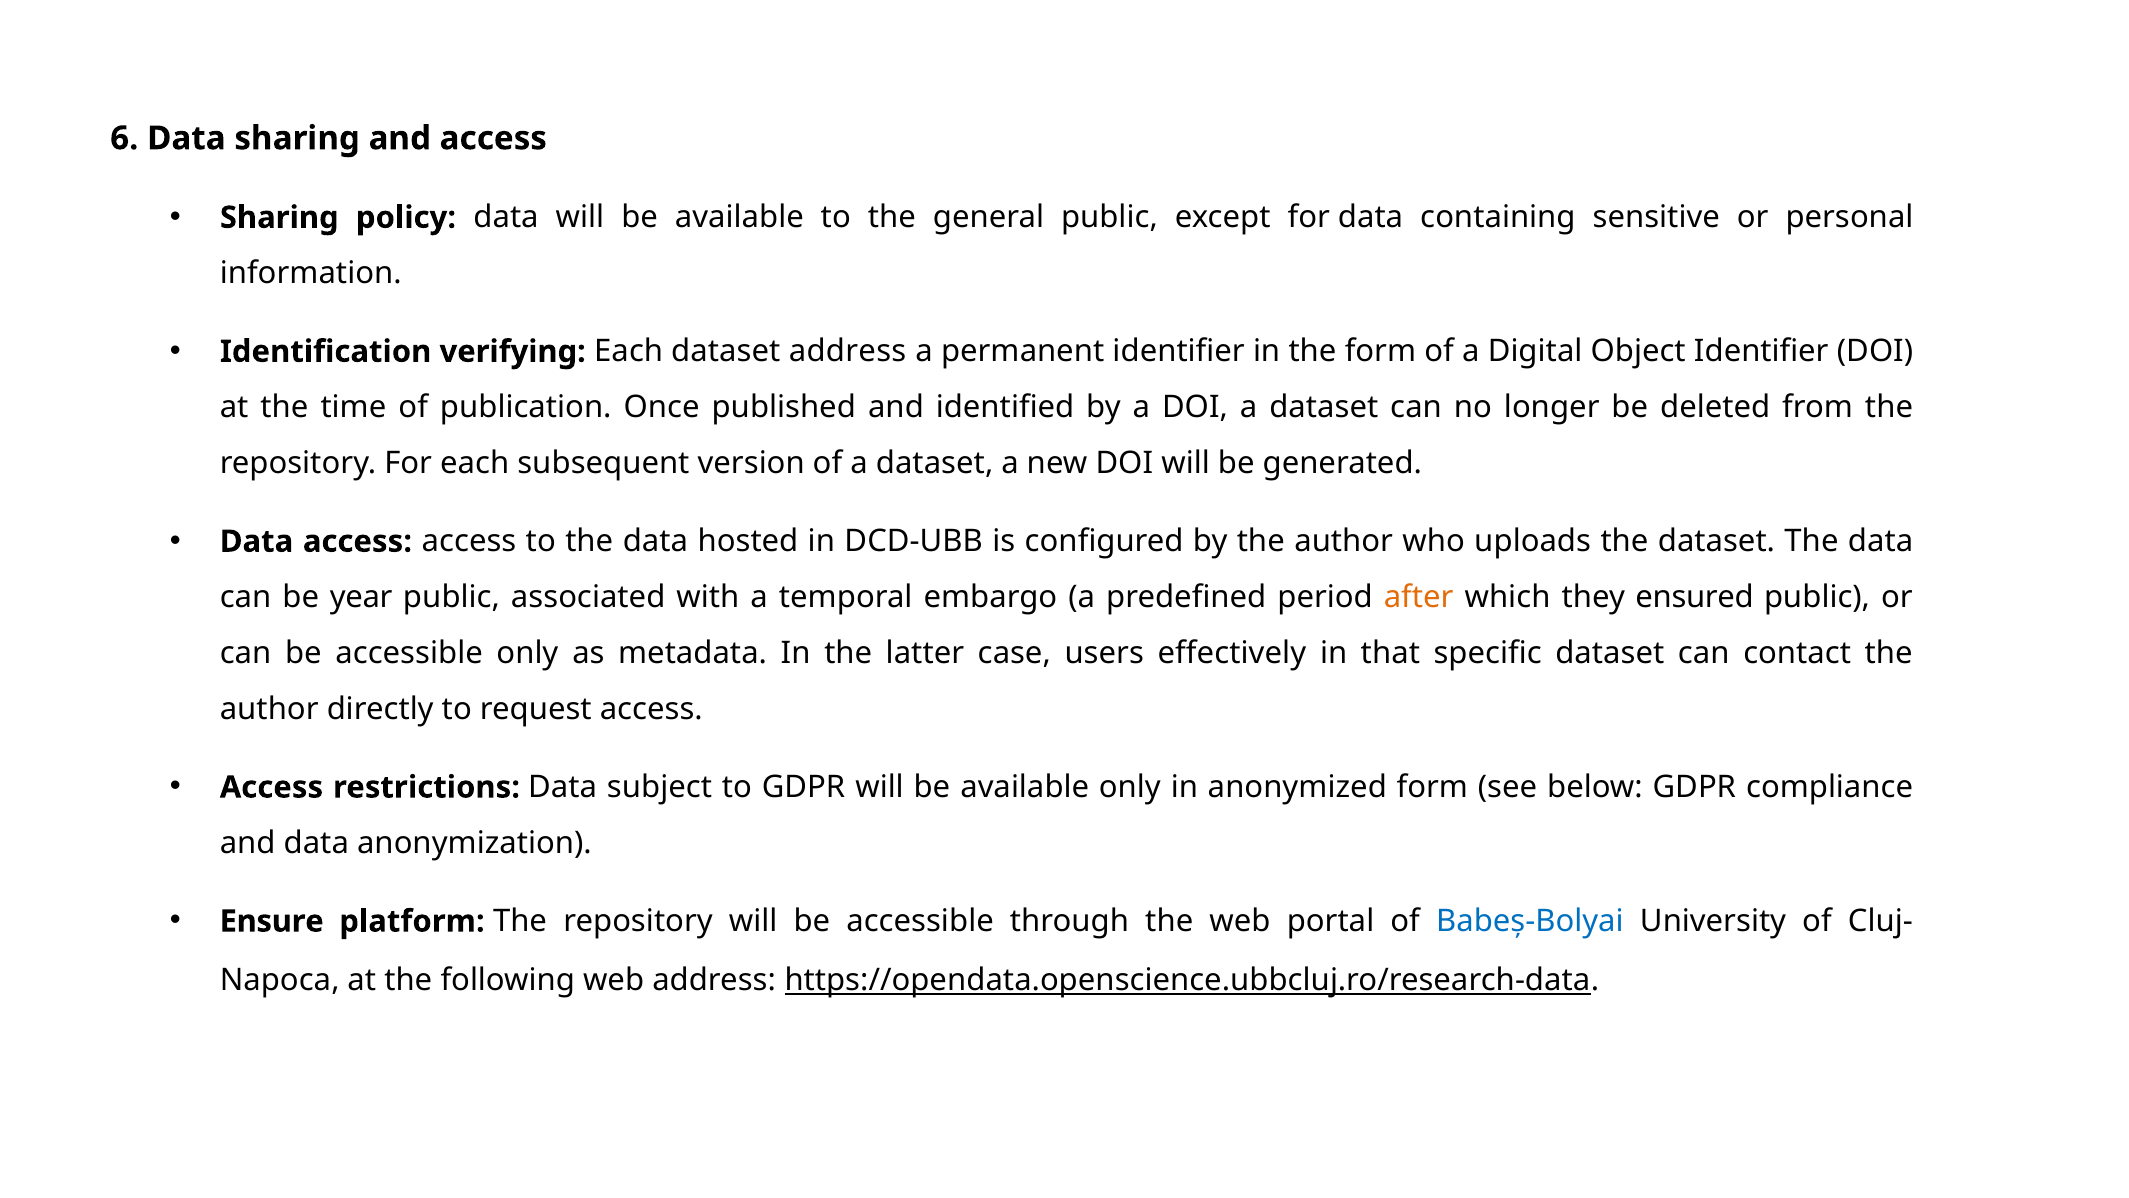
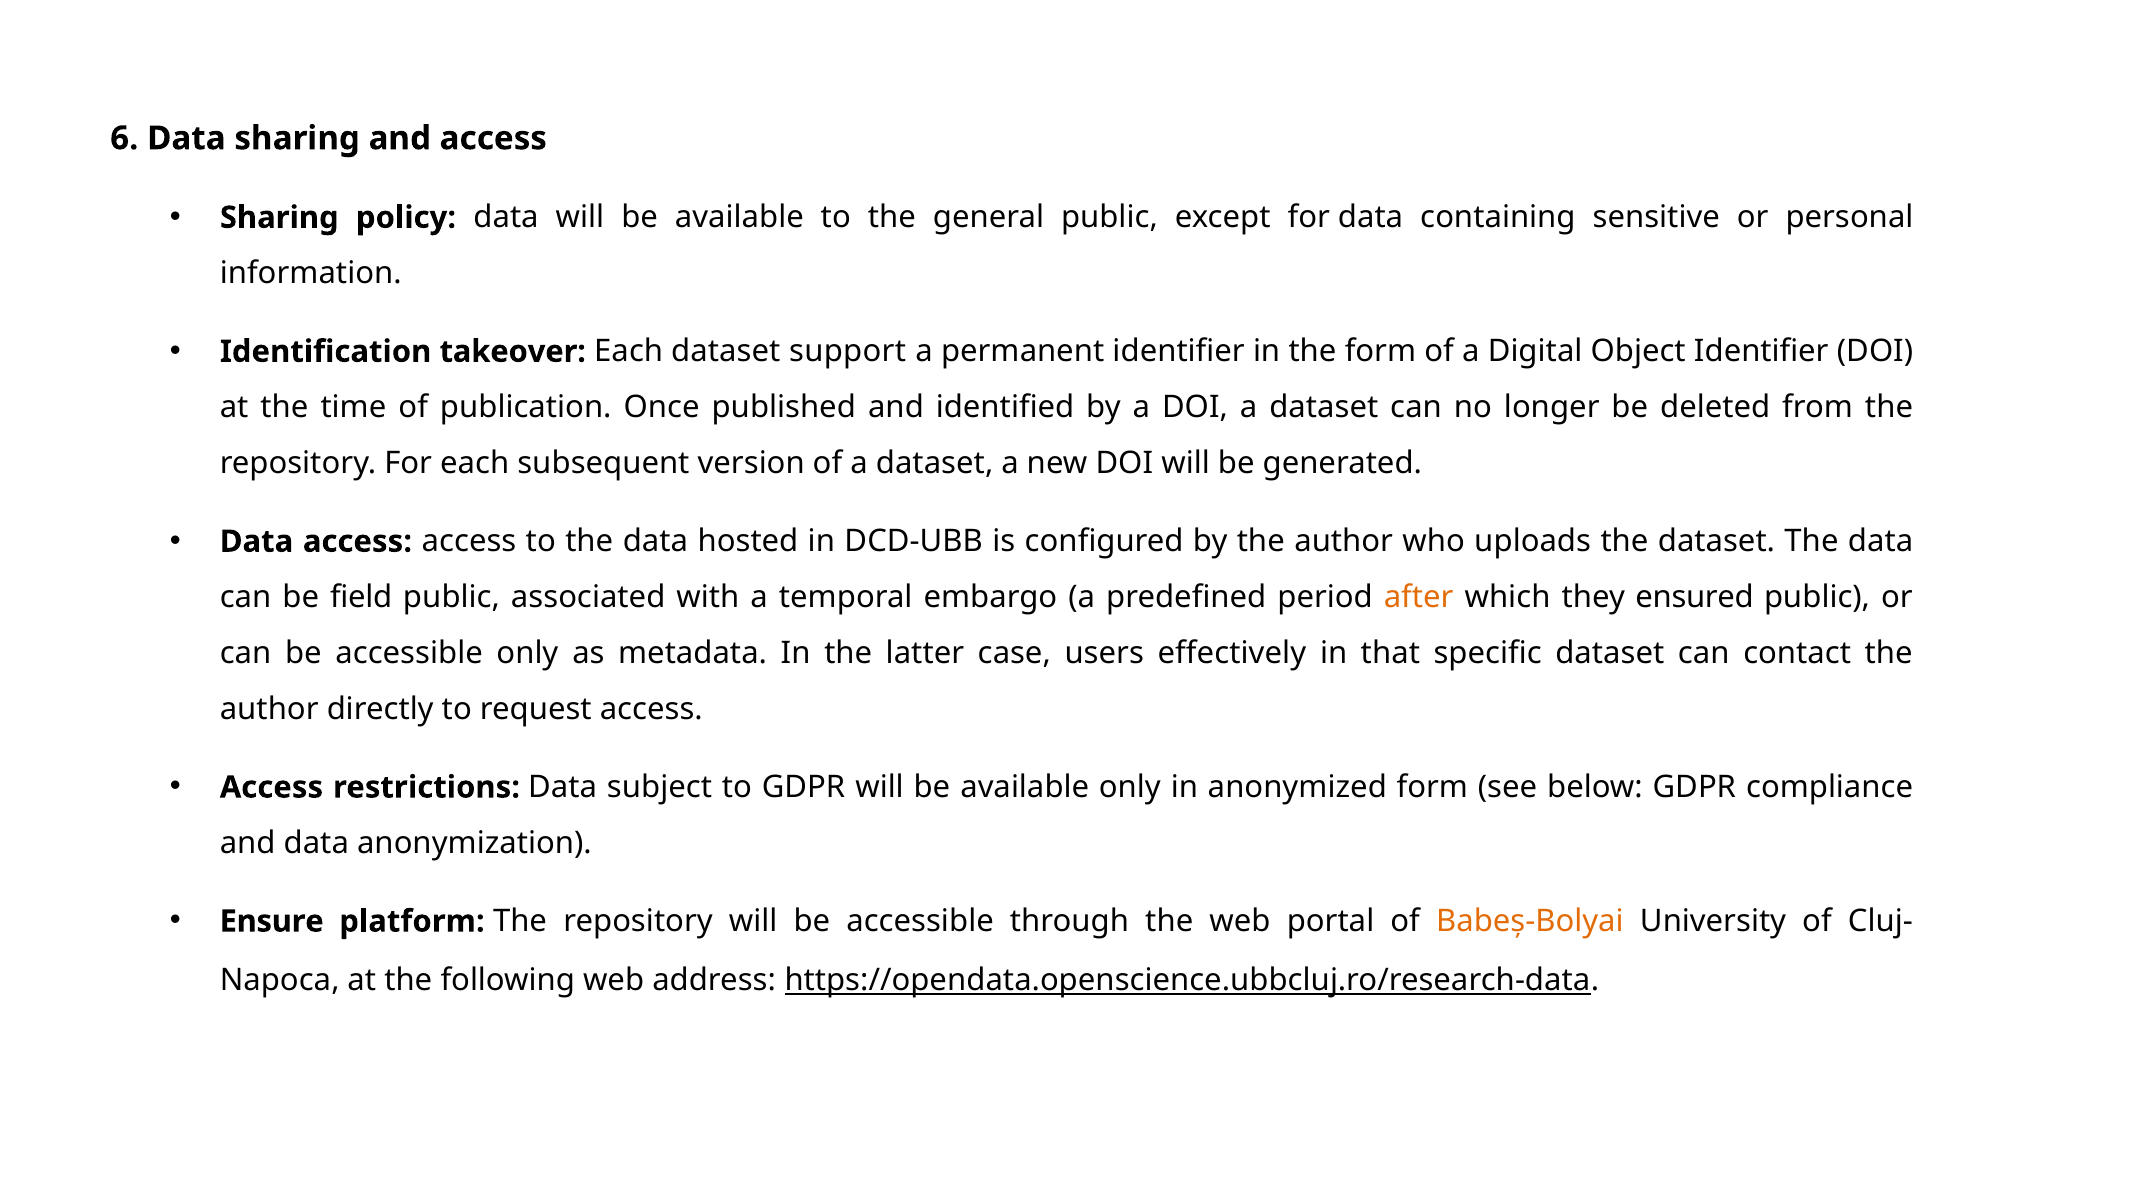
verifying: verifying -> takeover (513, 351)
dataset address: address -> support (848, 351)
year: year -> field (361, 597)
Babeș-Bolyai colour: blue -> orange (1530, 921)
